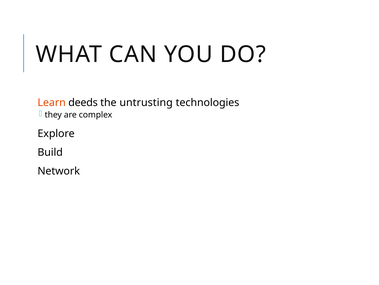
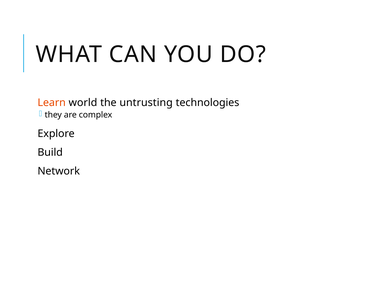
deeds: deeds -> world (83, 102)
